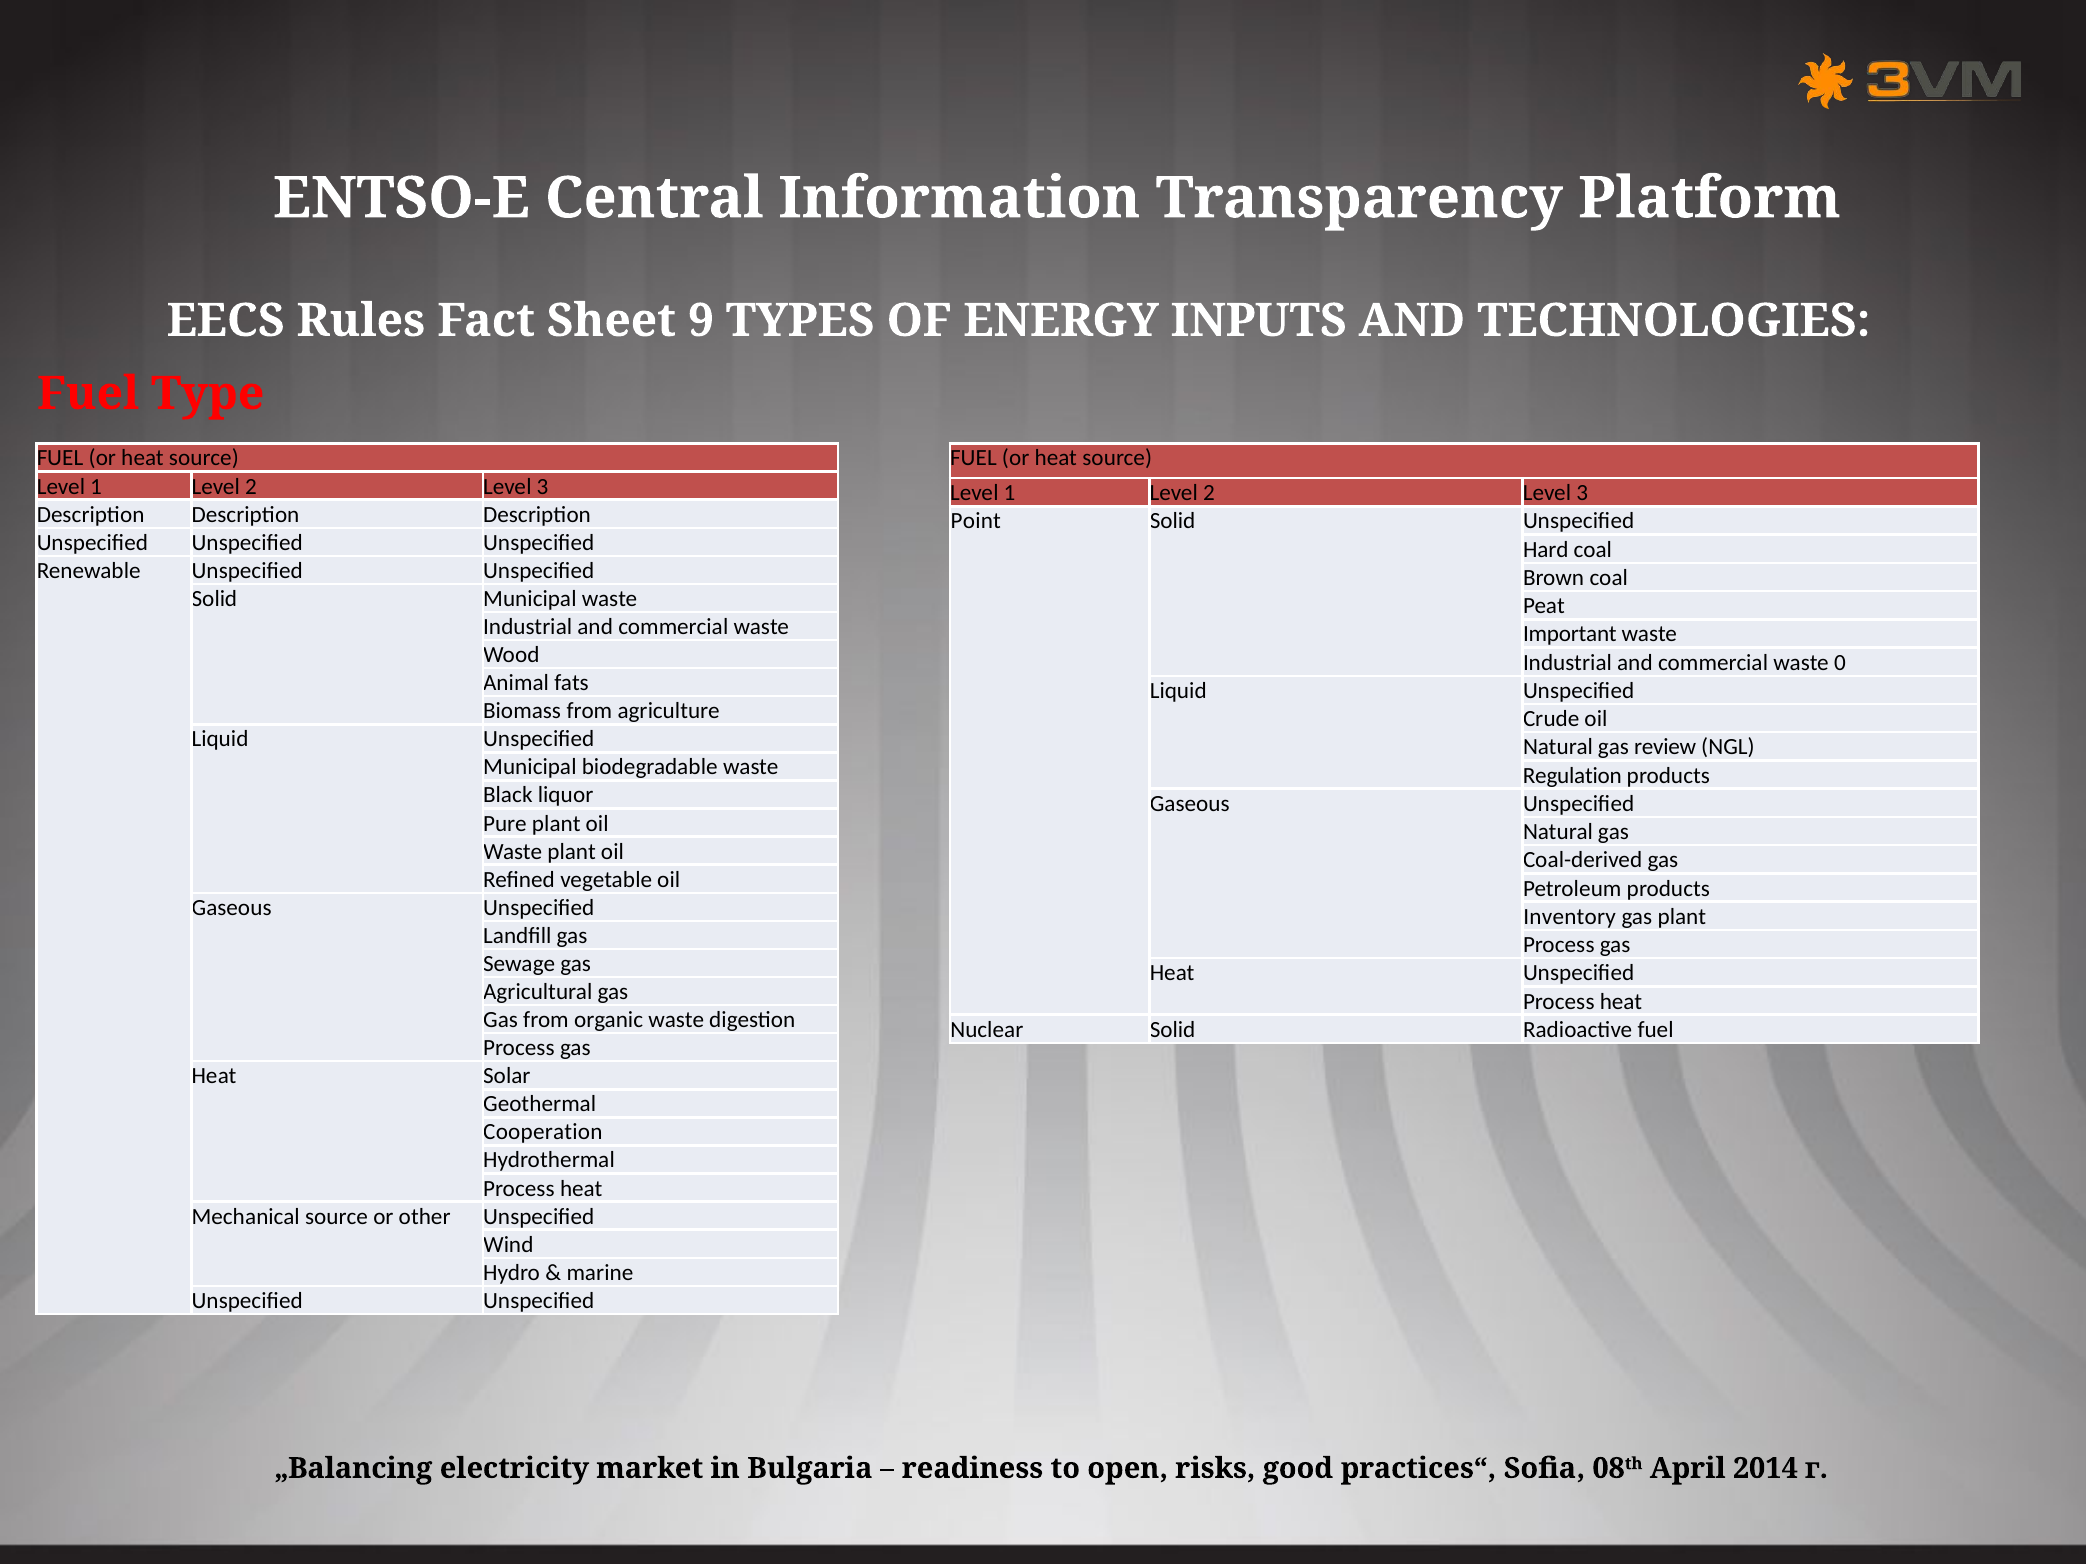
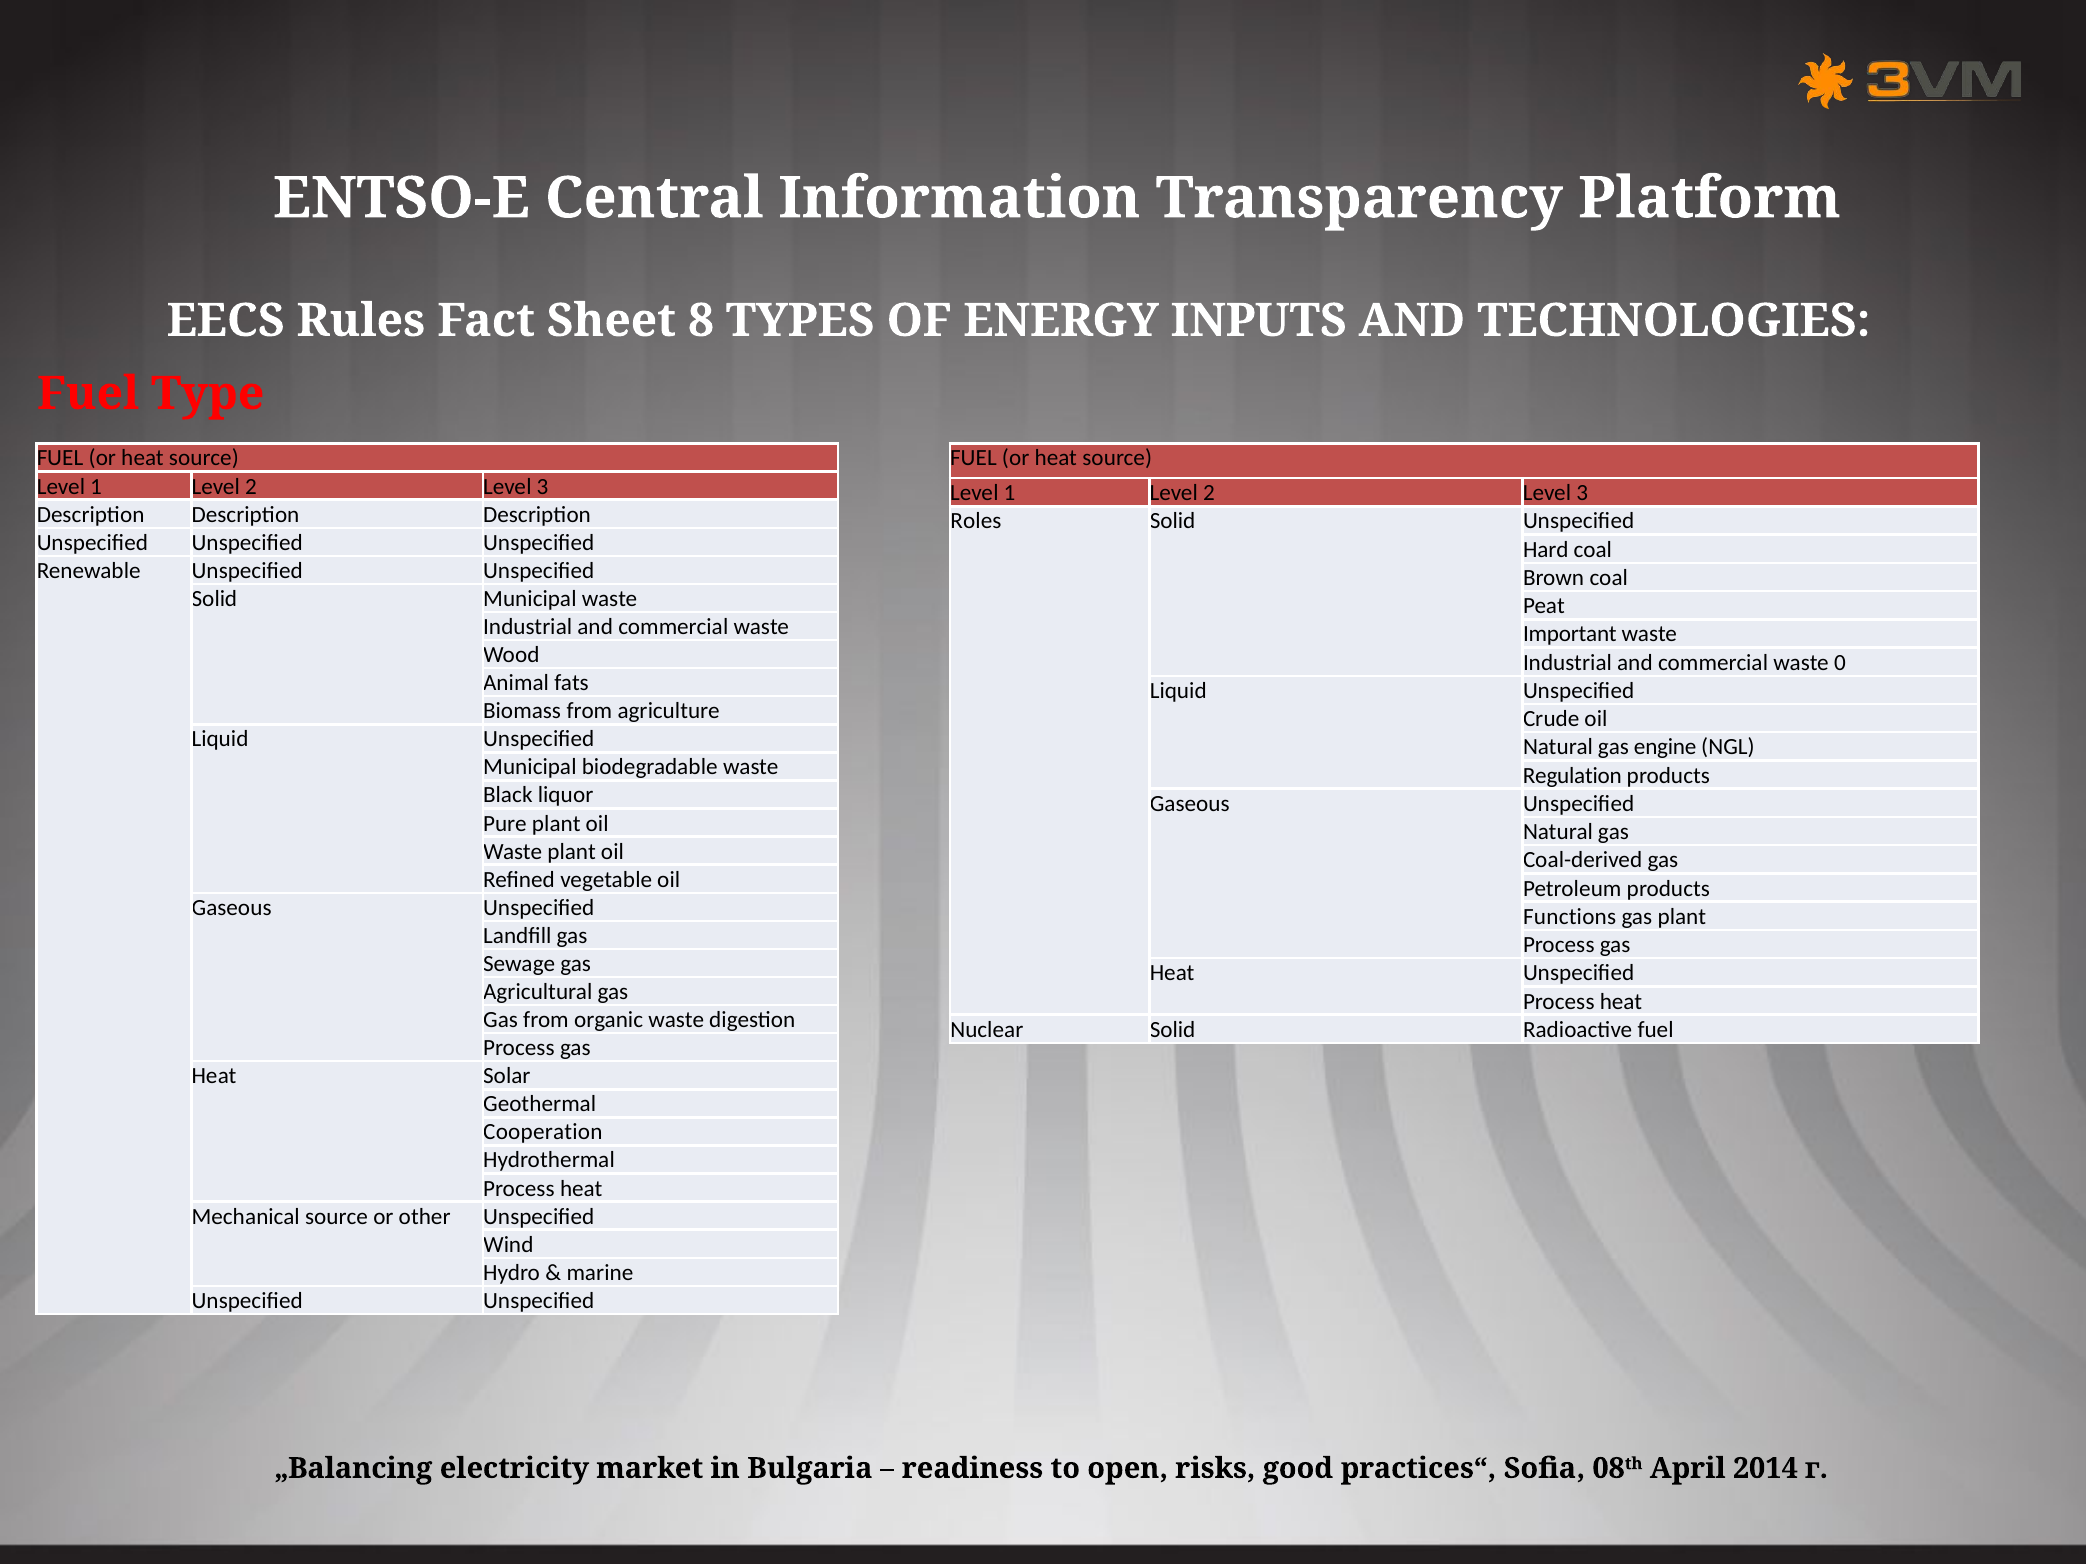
9: 9 -> 8 (701, 321)
Point: Point -> Roles (976, 521)
review: review -> engine (1665, 748)
Inventory: Inventory -> Functions (1570, 917)
